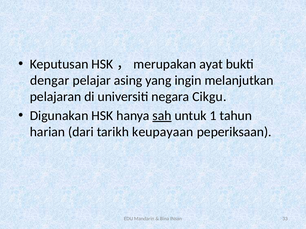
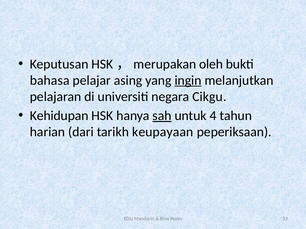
ayat: ayat -> oleh (211, 64)
dengar: dengar -> bahasa (50, 81)
ingin underline: none -> present (188, 81)
Digunakan: Digunakan -> Kehidupan (59, 116)
1: 1 -> 4 (213, 116)
